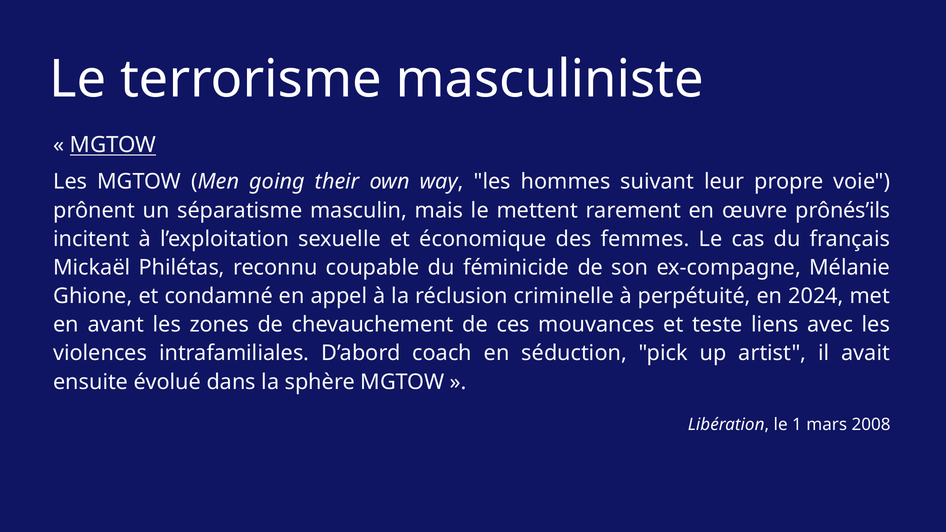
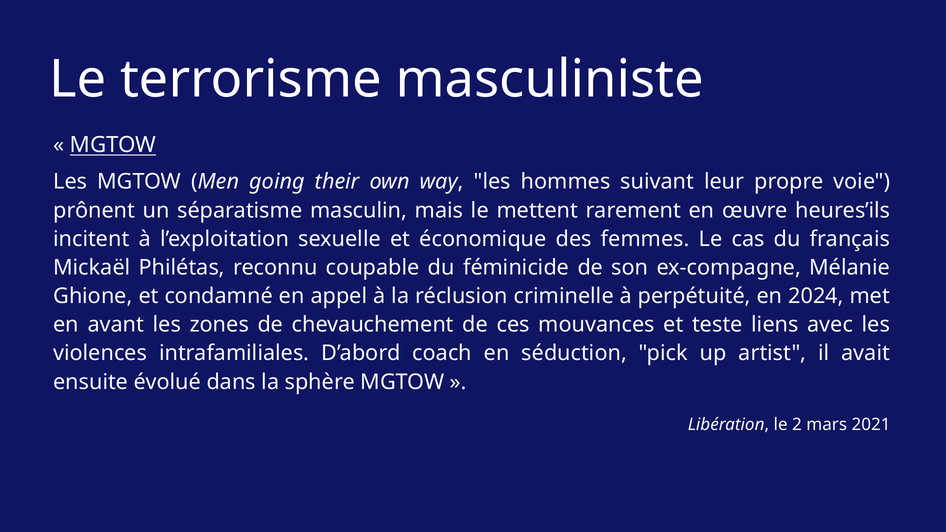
prônés’ils: prônés’ils -> heures’ils (843, 210)
1: 1 -> 2 (797, 425)
2008: 2008 -> 2021 (871, 425)
